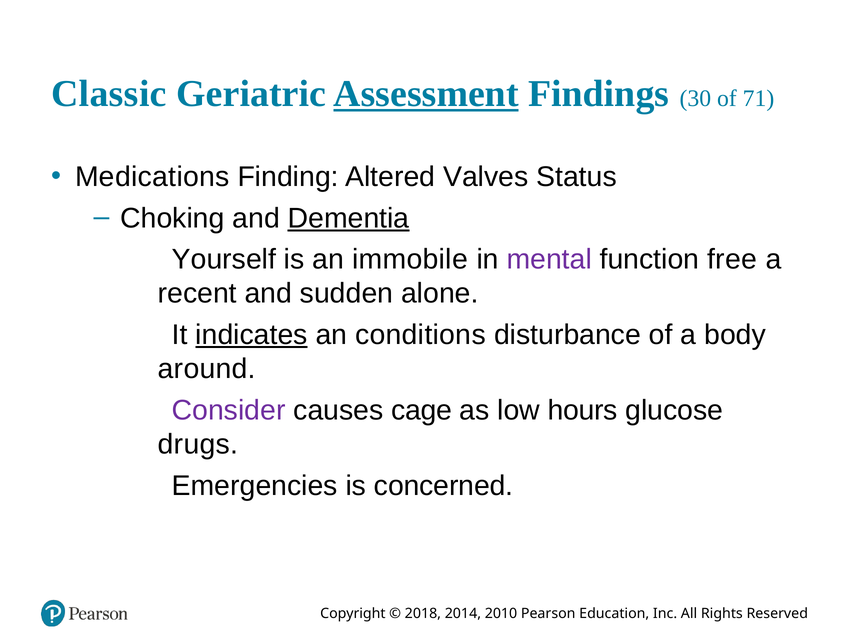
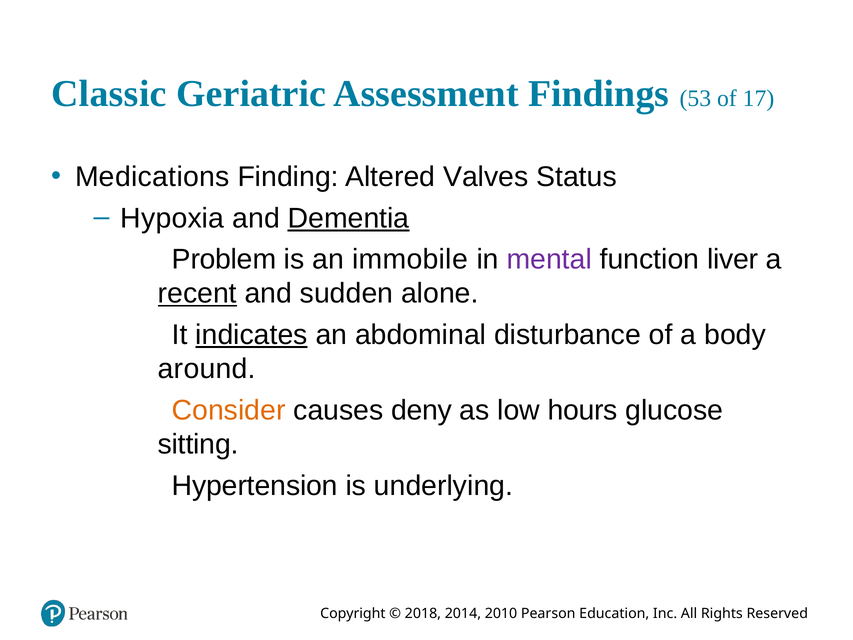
Assessment underline: present -> none (426, 94)
30: 30 -> 53 (695, 98)
71: 71 -> 17 (759, 98)
Choking: Choking -> Hypoxia (172, 218)
Yourself: Yourself -> Problem (224, 259)
free: free -> liver (733, 259)
recent underline: none -> present (197, 293)
conditions: conditions -> abdominal (421, 335)
Consider colour: purple -> orange (229, 410)
cage: cage -> deny (422, 410)
drugs: drugs -> sitting (198, 444)
Emergencies: Emergencies -> Hypertension (255, 485)
concerned: concerned -> underlying (443, 485)
